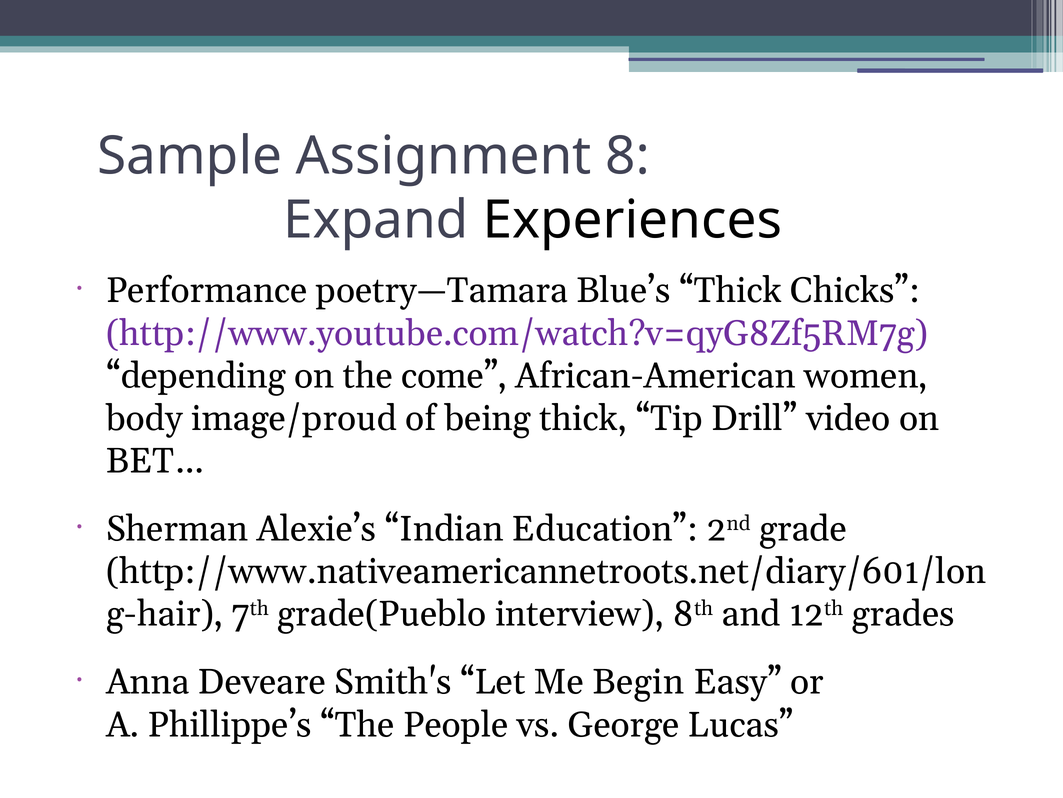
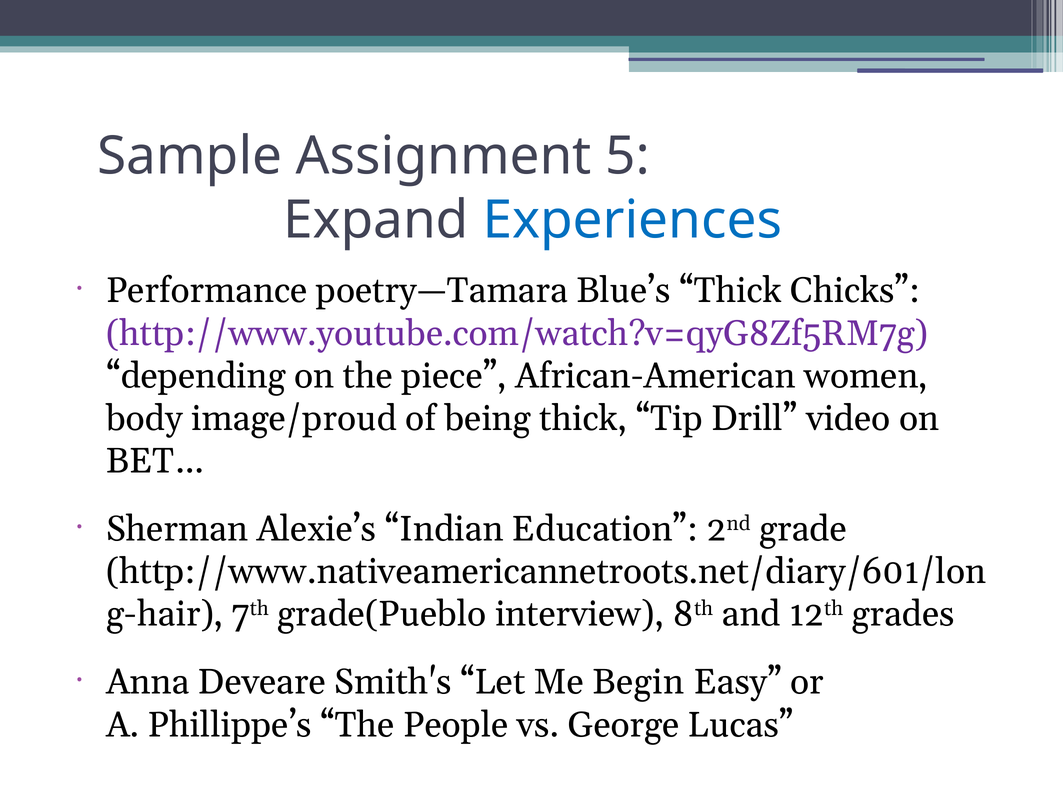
8: 8 -> 5 (628, 156)
Experiences colour: black -> blue (632, 220)
come: come -> piece (454, 376)
